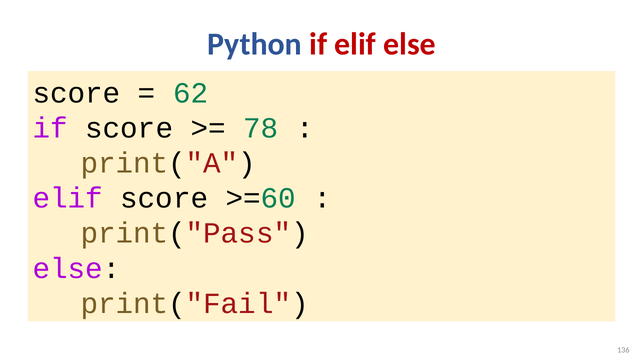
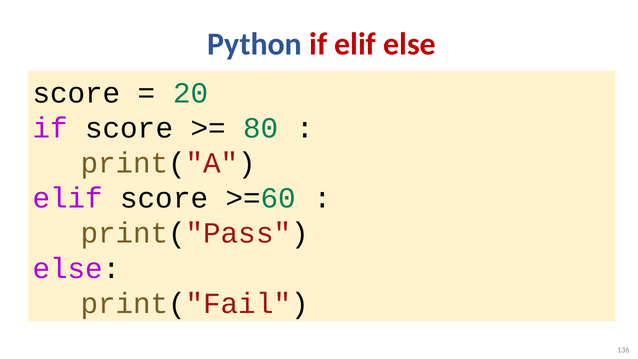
62: 62 -> 20 (191, 93)
78: 78 -> 80 (261, 128)
